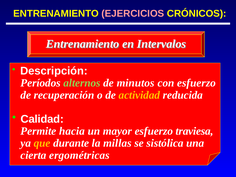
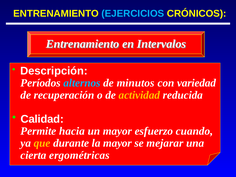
EJERCICIOS colour: pink -> light blue (133, 13)
alternos colour: light green -> light blue (82, 83)
con esfuerzo: esfuerzo -> variedad (197, 83)
traviesa: traviesa -> cuando (194, 131)
la millas: millas -> mayor (117, 143)
sistólica: sistólica -> mejarar (165, 143)
